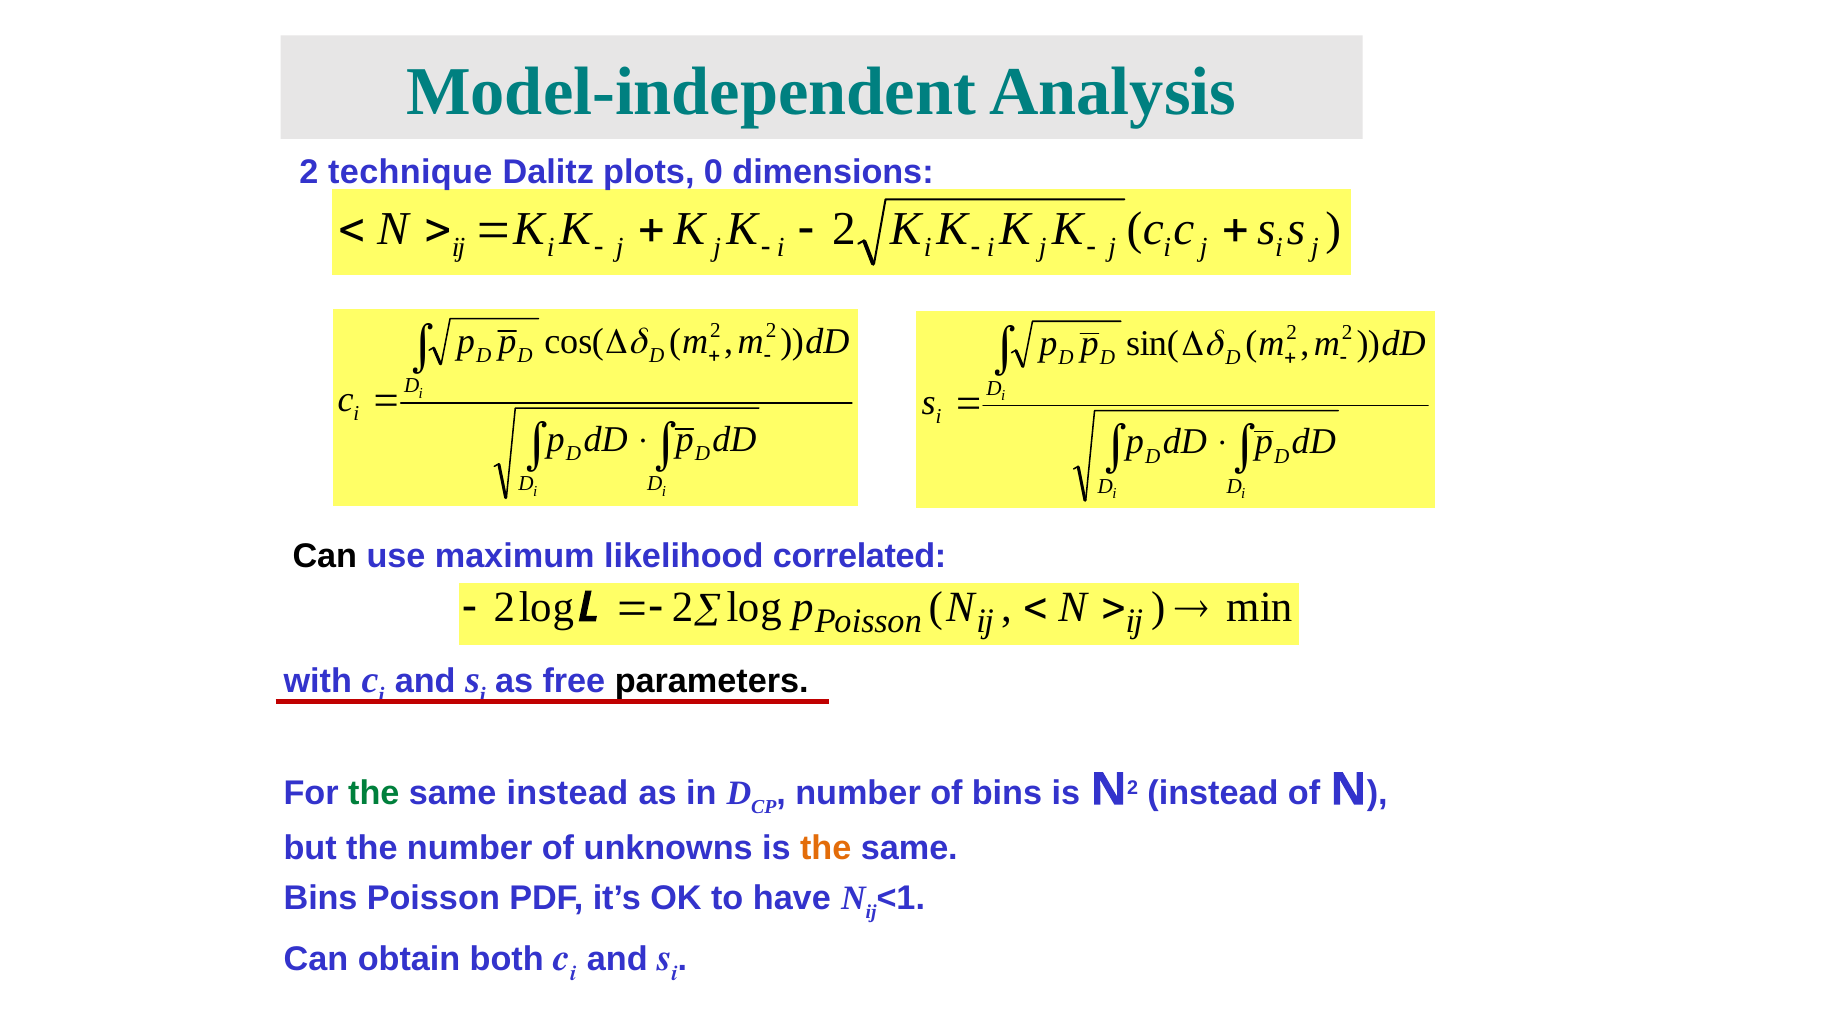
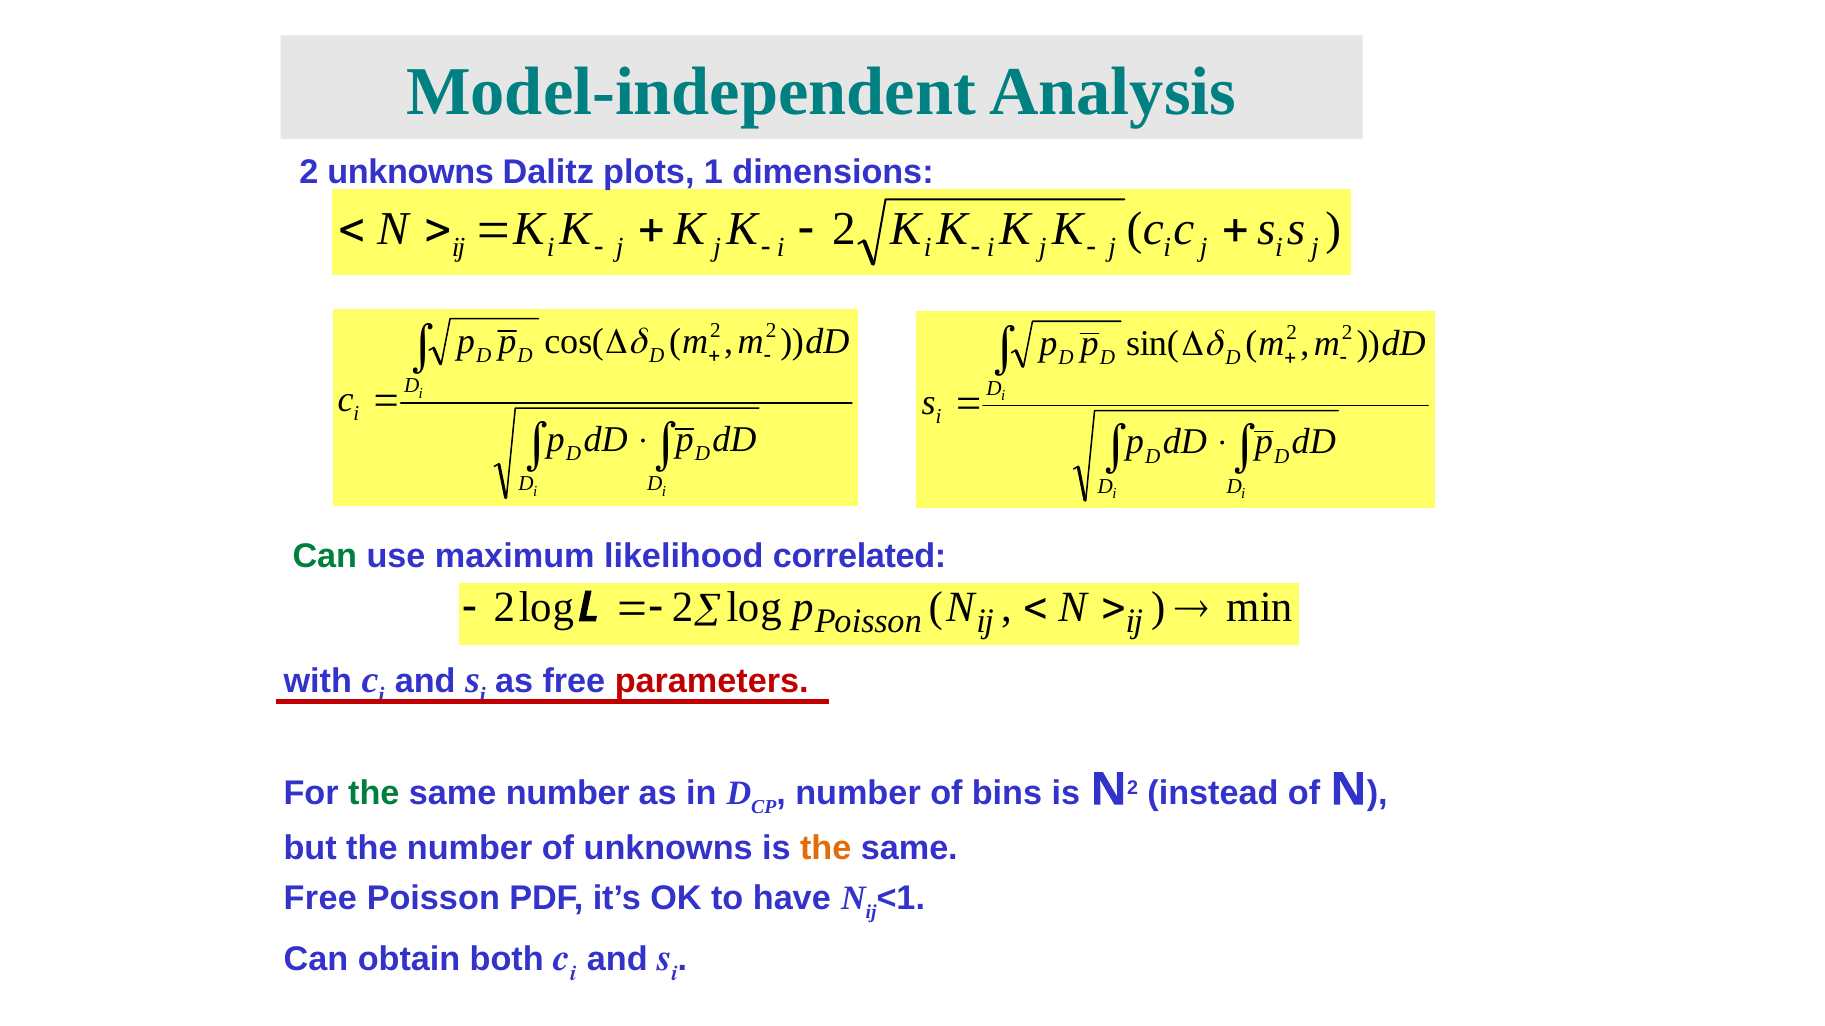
2 technique: technique -> unknowns (411, 172)
0: 0 -> 1 (713, 172)
Can colour: black -> green (325, 557)
parameters colour: black -> red (712, 682)
same instead: instead -> number (568, 794)
Bins: Bins -> Free (320, 899)
